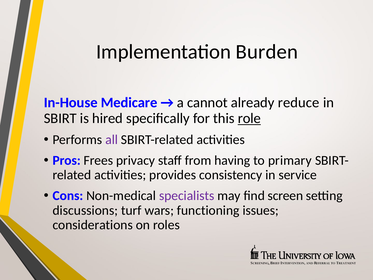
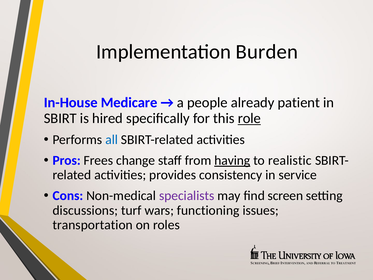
cannot: cannot -> people (207, 103)
reduce: reduce -> patient (299, 103)
all colour: purple -> blue (112, 140)
privacy: privacy -> change (136, 160)
having underline: none -> present (232, 160)
primary: primary -> realistic (290, 160)
considerations: considerations -> transportation (93, 225)
